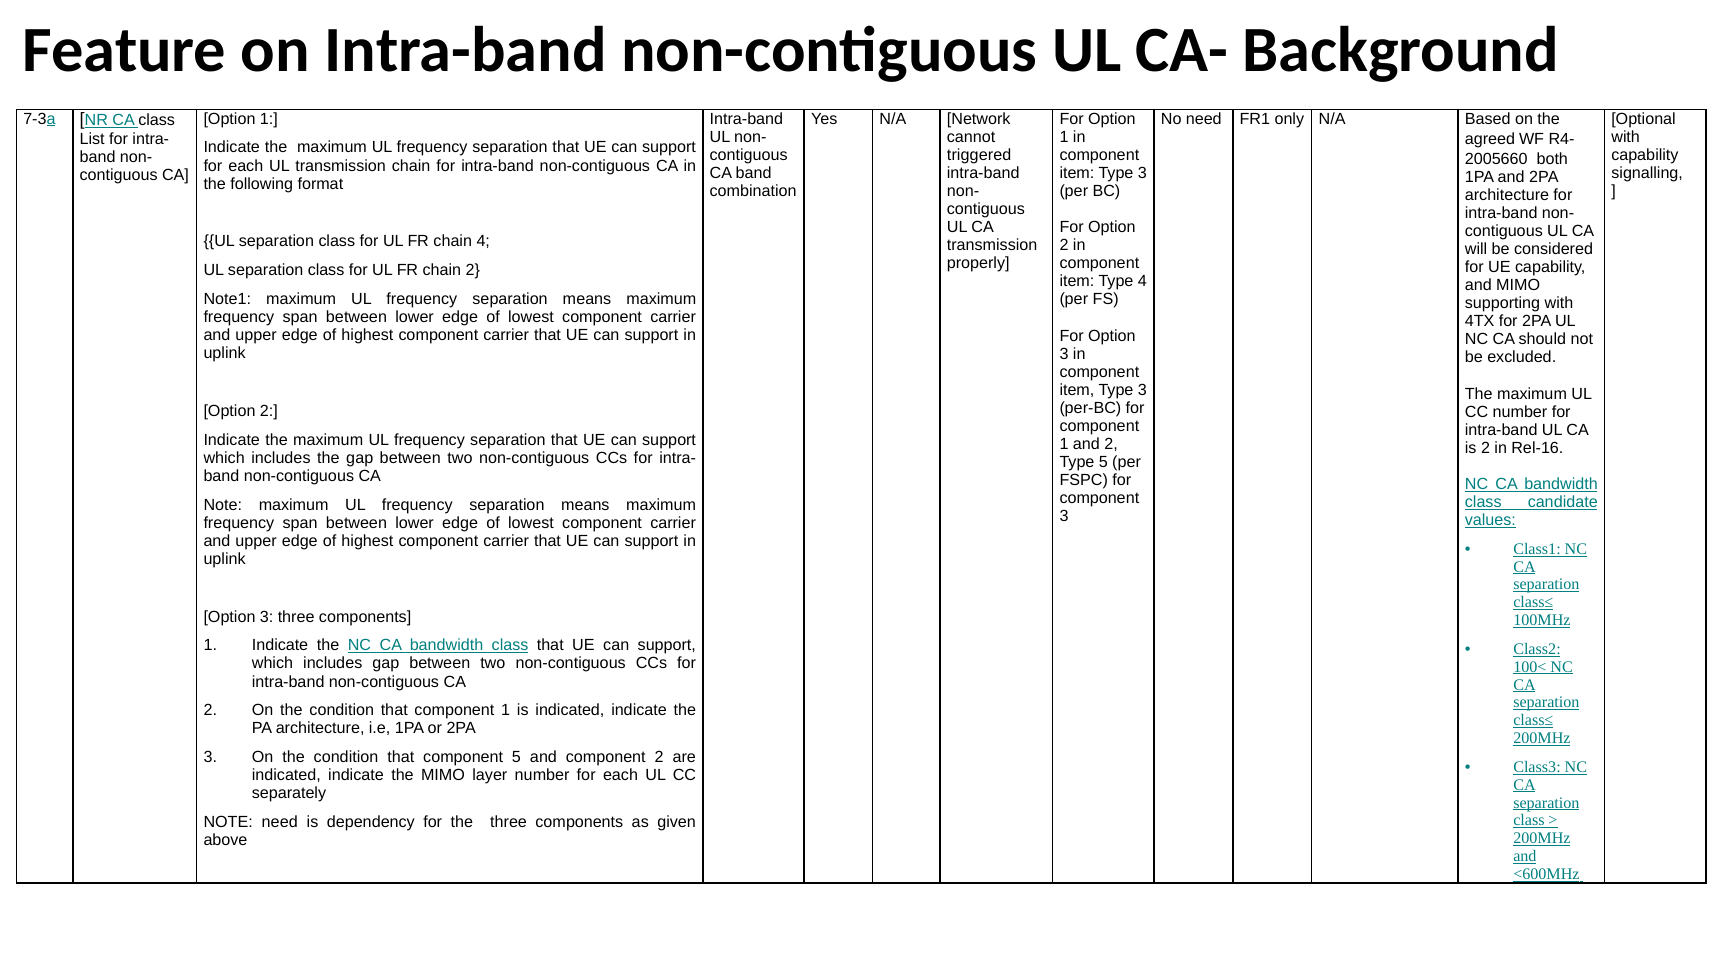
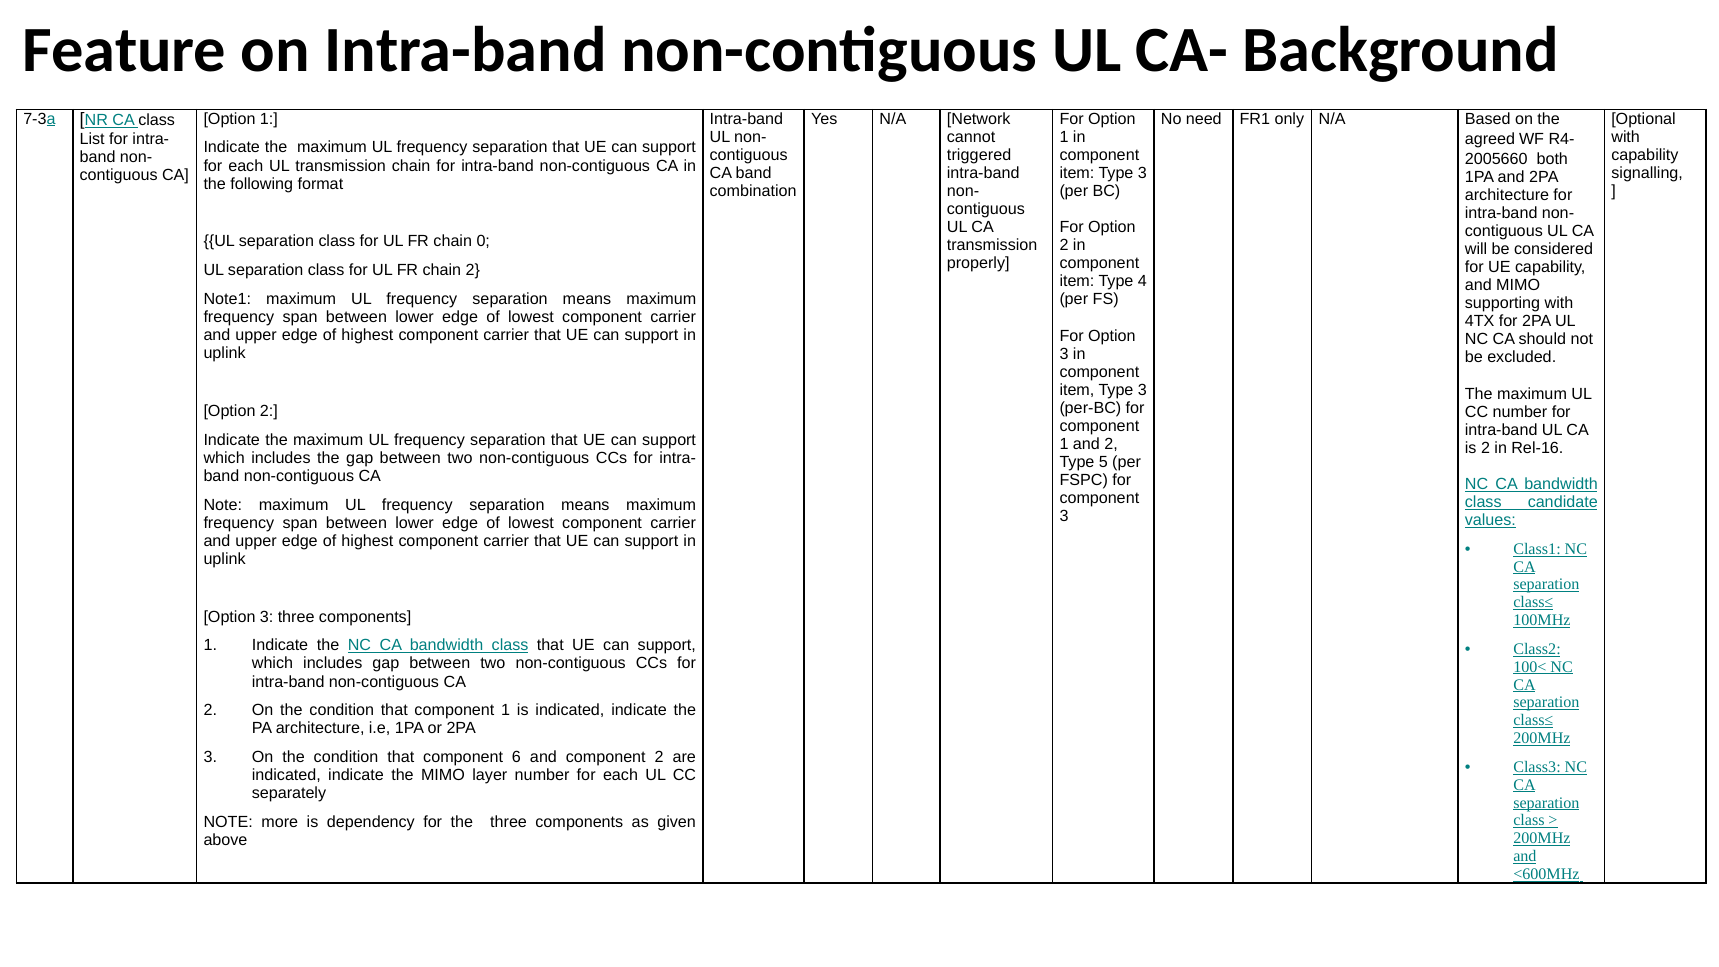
chain 4: 4 -> 0 (483, 241)
component 5: 5 -> 6 (516, 757)
NOTE need: need -> more (280, 822)
